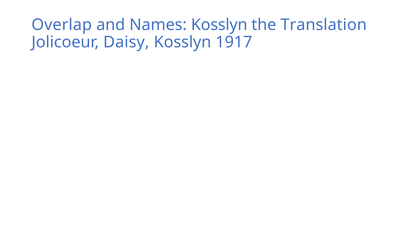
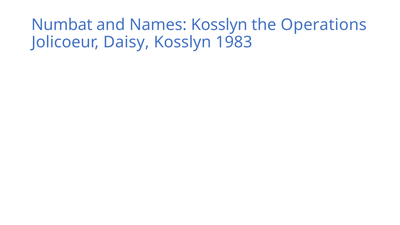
Overlap: Overlap -> Numbat (62, 25)
Translation: Translation -> Operations (324, 25)
1917: 1917 -> 1983 (234, 42)
